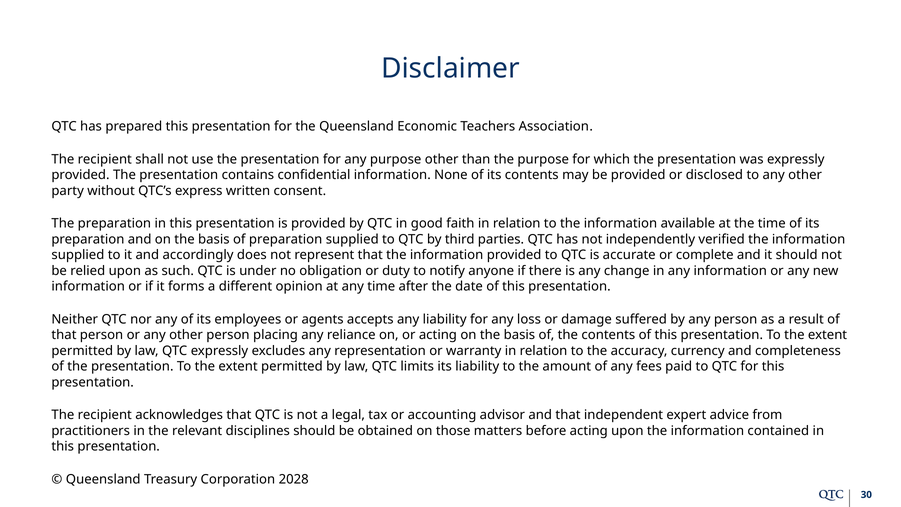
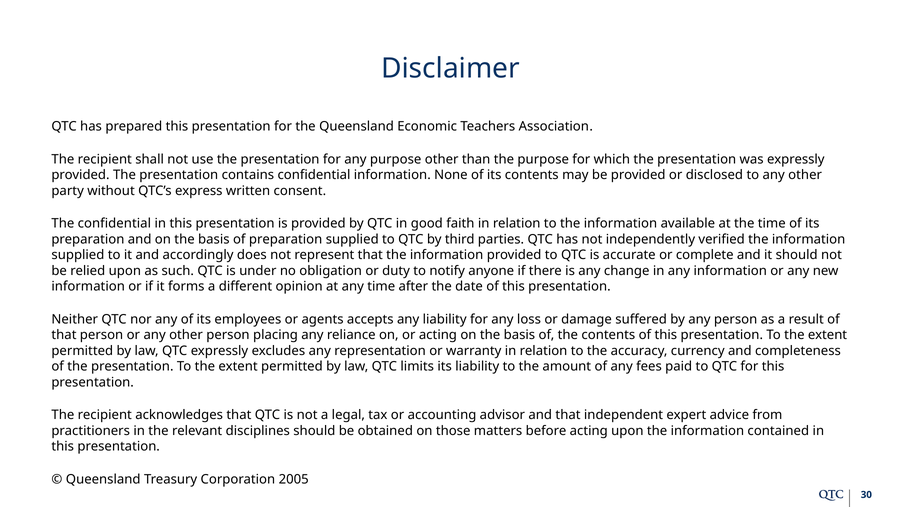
The preparation: preparation -> confidential (114, 223)
2028: 2028 -> 2005 (294, 479)
